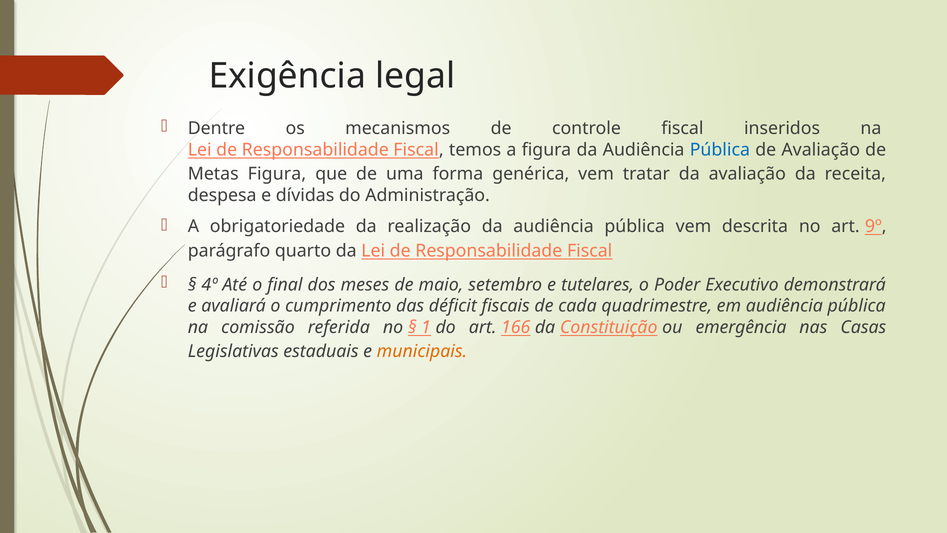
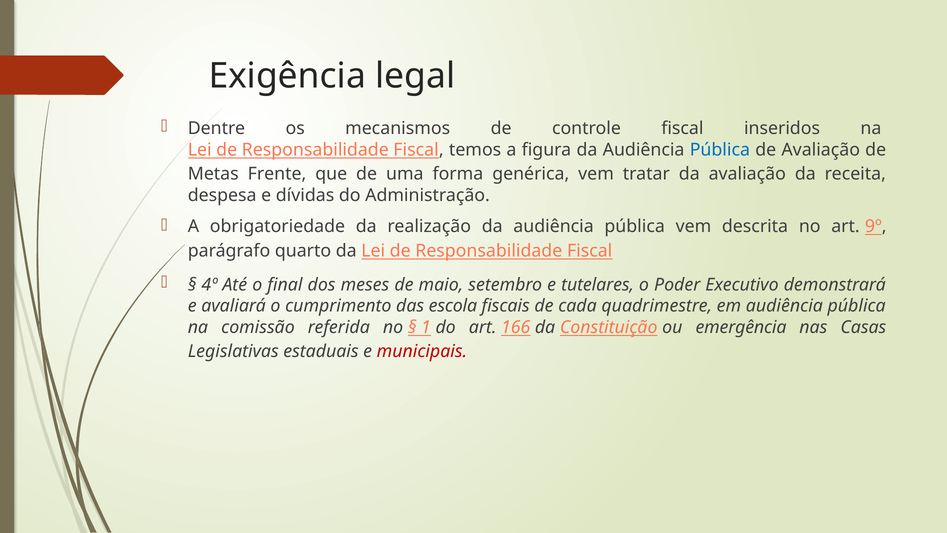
Metas Figura: Figura -> Frente (277, 174)
déficit: déficit -> escola (453, 306)
municipais colour: orange -> red (422, 351)
